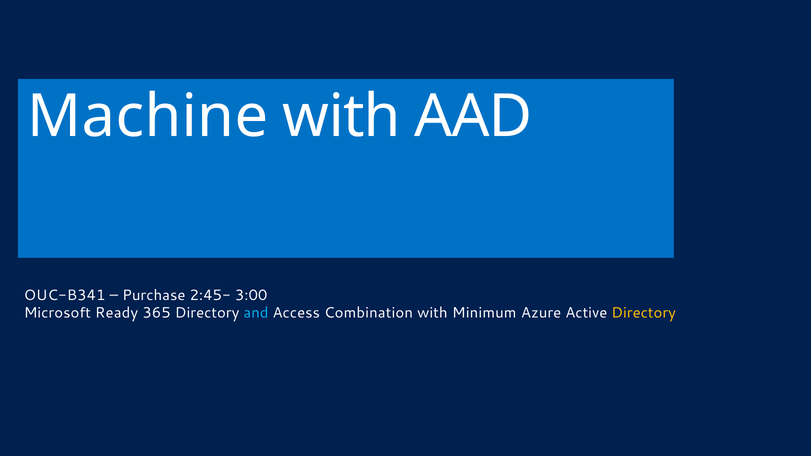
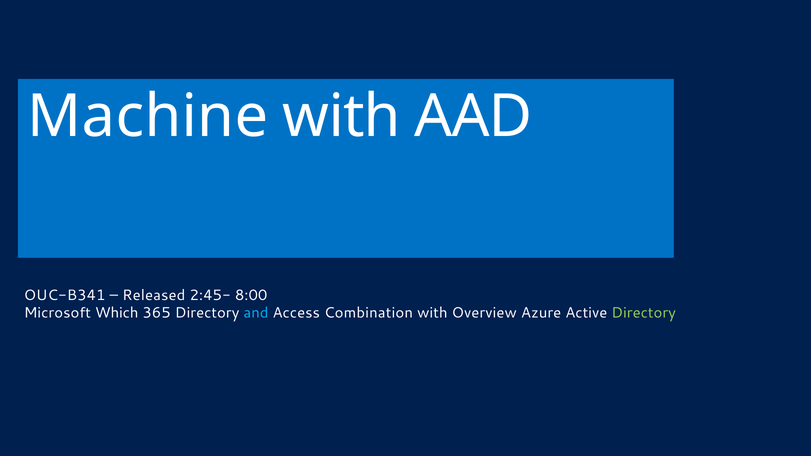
Purchase: Purchase -> Released (154, 295)
3:00: 3:00 -> 8:00 (251, 295)
Ready: Ready -> Which (117, 313)
Minimum: Minimum -> Overview (484, 313)
Directory colour: yellow -> light green (644, 313)
